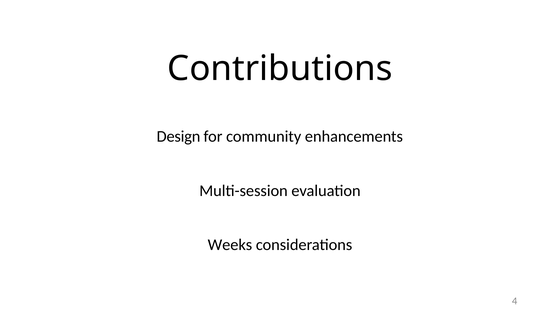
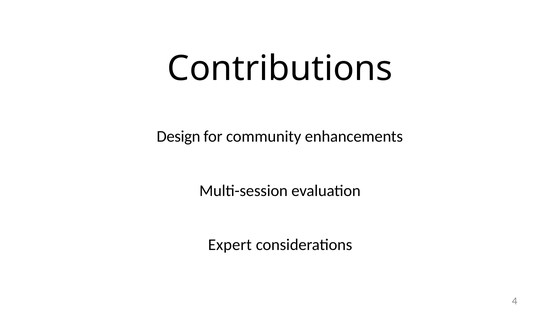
Weeks: Weeks -> Expert (230, 245)
